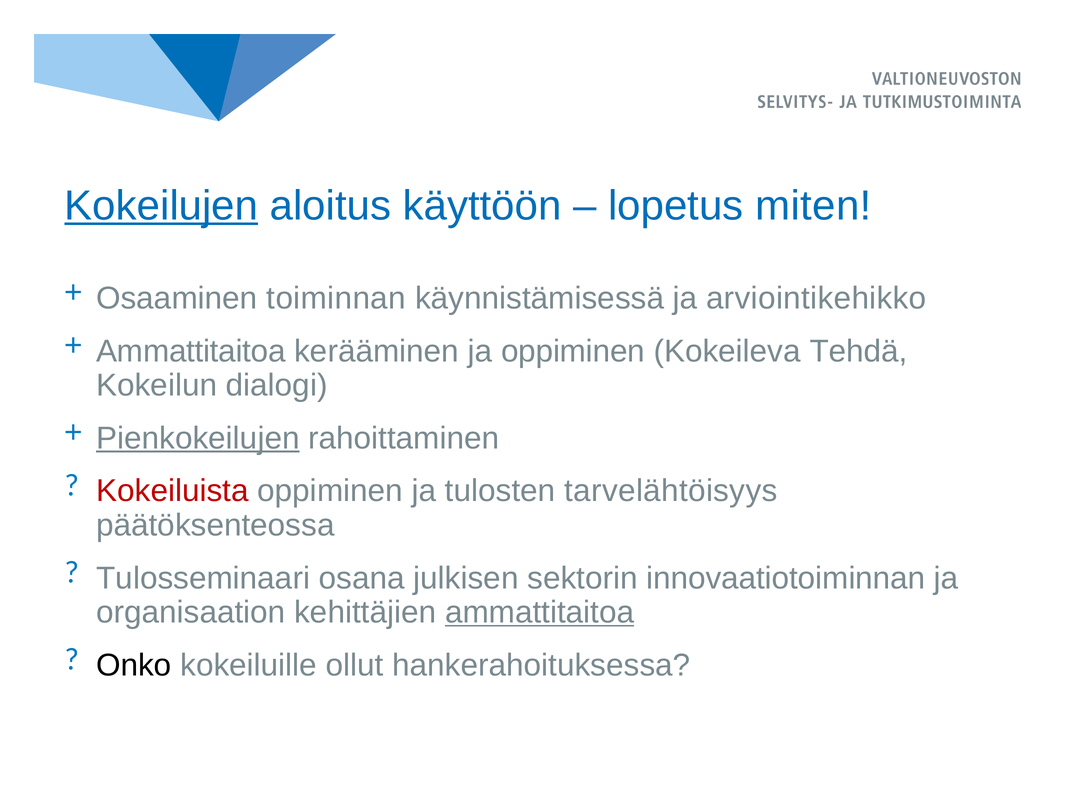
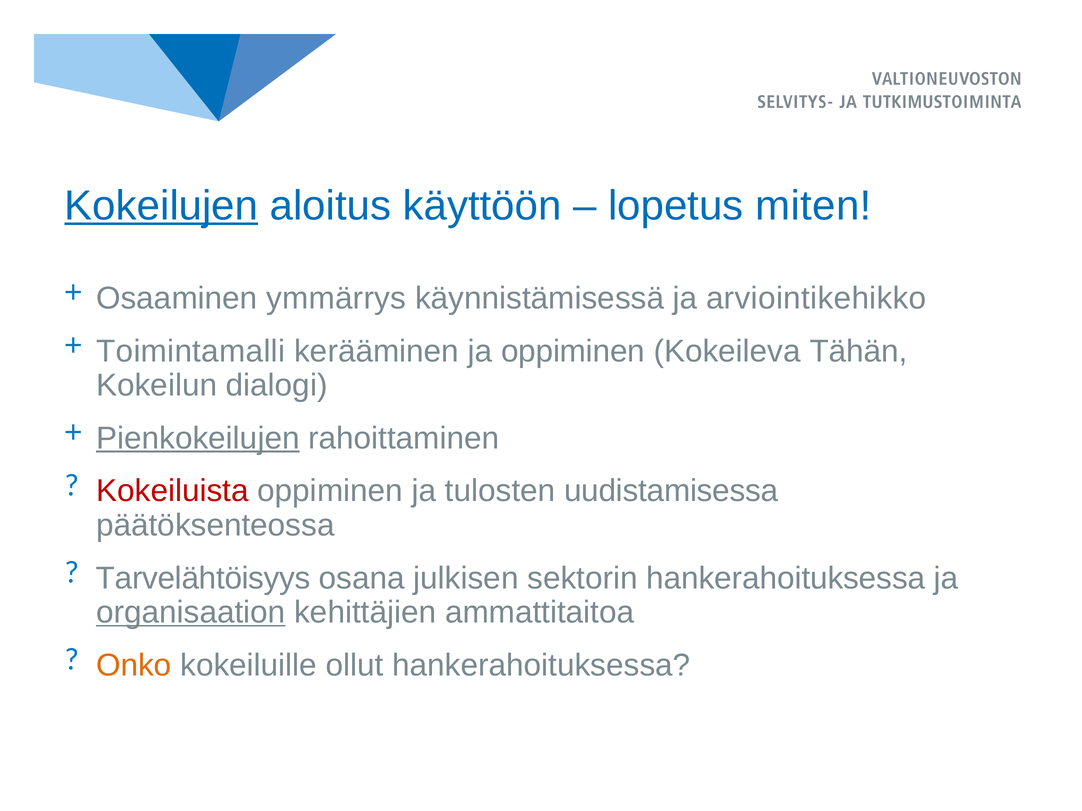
toiminnan: toiminnan -> ymmärrys (336, 298)
Ammattitaitoa: Ammattitaitoa -> Toimintamalli (191, 351)
Tehdä: Tehdä -> Tähän (859, 351)
tarvelähtöisyys: tarvelähtöisyys -> uudistamisessa (671, 491)
Tulosseminaari: Tulosseminaari -> Tarvelähtöisyys (203, 578)
sektorin innovaatiotoiminnan: innovaatiotoiminnan -> hankerahoituksessa (786, 578)
organisaation underline: none -> present (191, 613)
ammattitaitoa underline: present -> none (540, 613)
Onko colour: black -> orange (134, 666)
